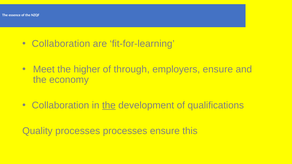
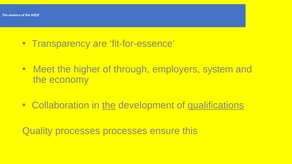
Collaboration: Collaboration -> Transparency (61, 44)
fit-for-learning: fit-for-learning -> fit-for-essence (142, 44)
employers ensure: ensure -> system (218, 69)
qualifications underline: none -> present (216, 105)
